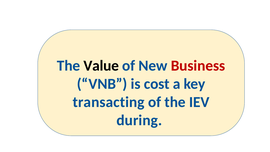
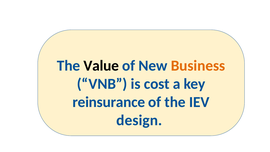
Business colour: red -> orange (198, 66)
transacting: transacting -> reinsurance (109, 102)
during: during -> design (139, 120)
